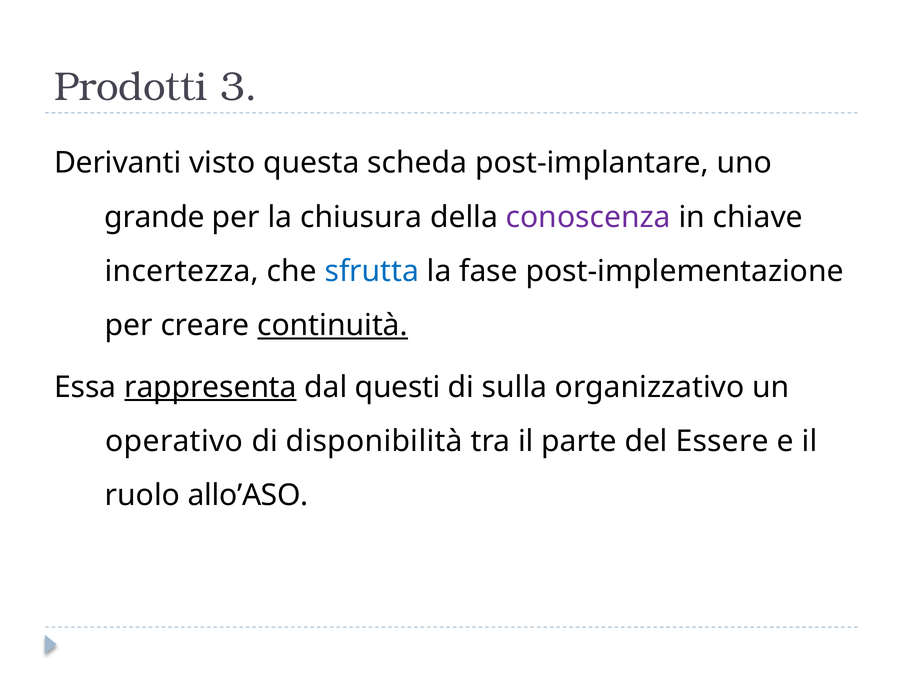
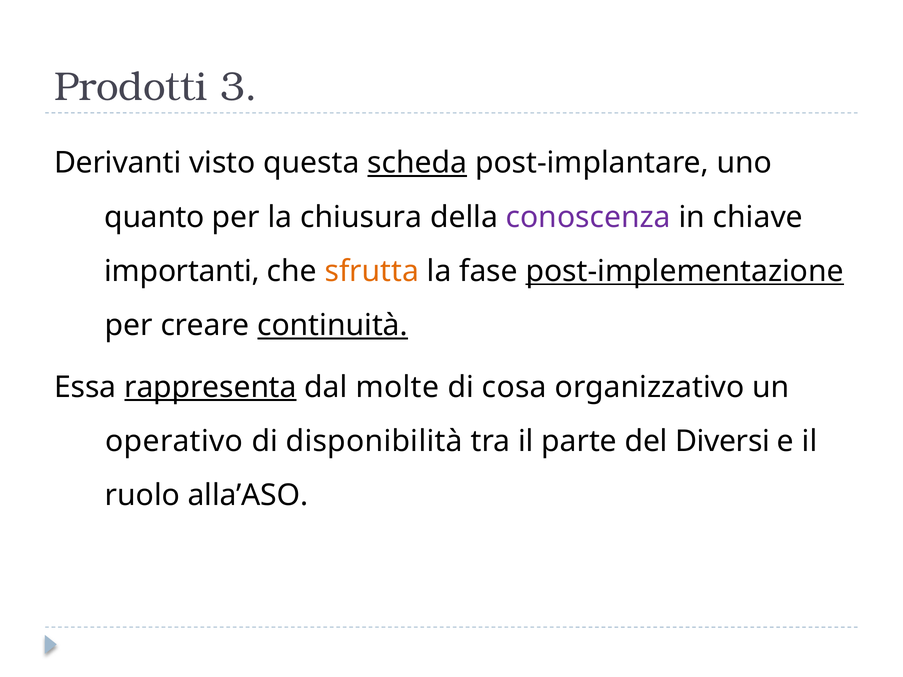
scheda underline: none -> present (417, 163)
grande: grande -> quanto (155, 217)
incertezza: incertezza -> importanti (182, 271)
sfrutta colour: blue -> orange (372, 271)
post-implementazione underline: none -> present (685, 271)
questi: questi -> molte (398, 387)
sulla: sulla -> cosa (514, 387)
Essere: Essere -> Diversi (723, 442)
allo’ASO: allo’ASO -> alla’ASO (248, 496)
